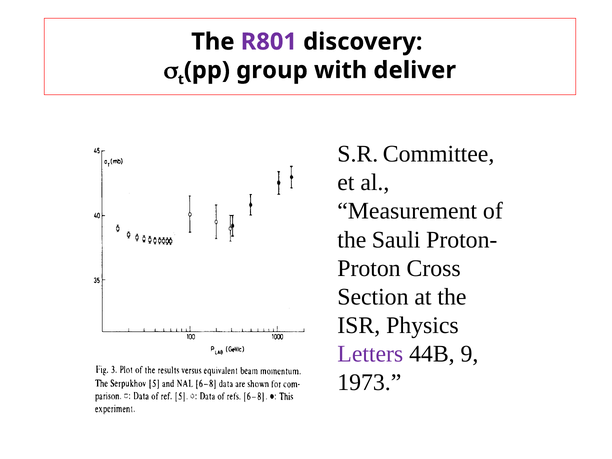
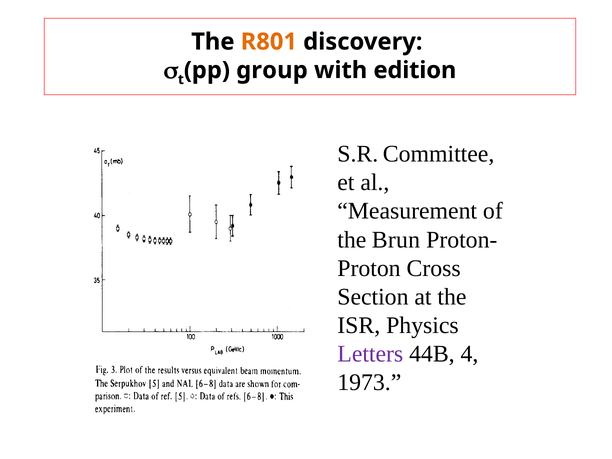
R801 colour: purple -> orange (269, 42)
deliver: deliver -> edition (415, 70)
Sauli: Sauli -> Brun (396, 240)
9: 9 -> 4 (470, 354)
